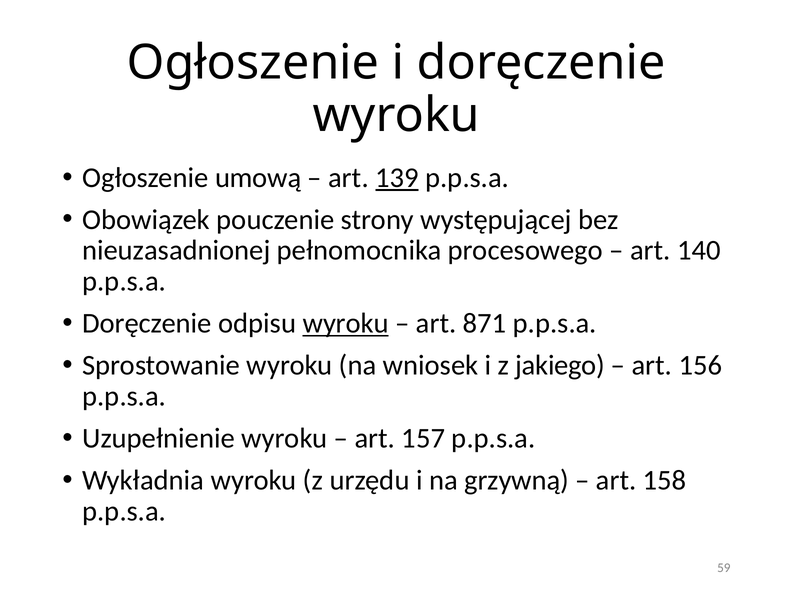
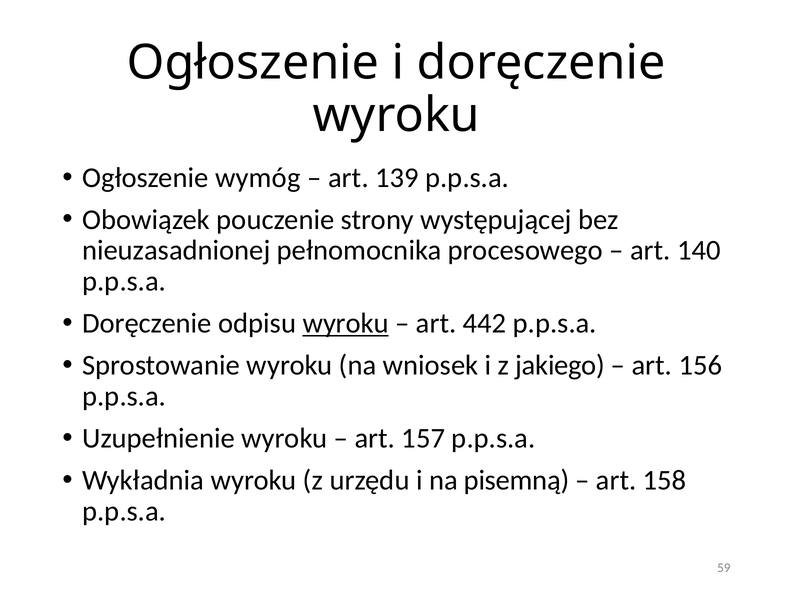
umową: umową -> wymóg (258, 178)
139 underline: present -> none (397, 178)
871: 871 -> 442 (485, 323)
grzywną: grzywną -> pisemną (517, 480)
